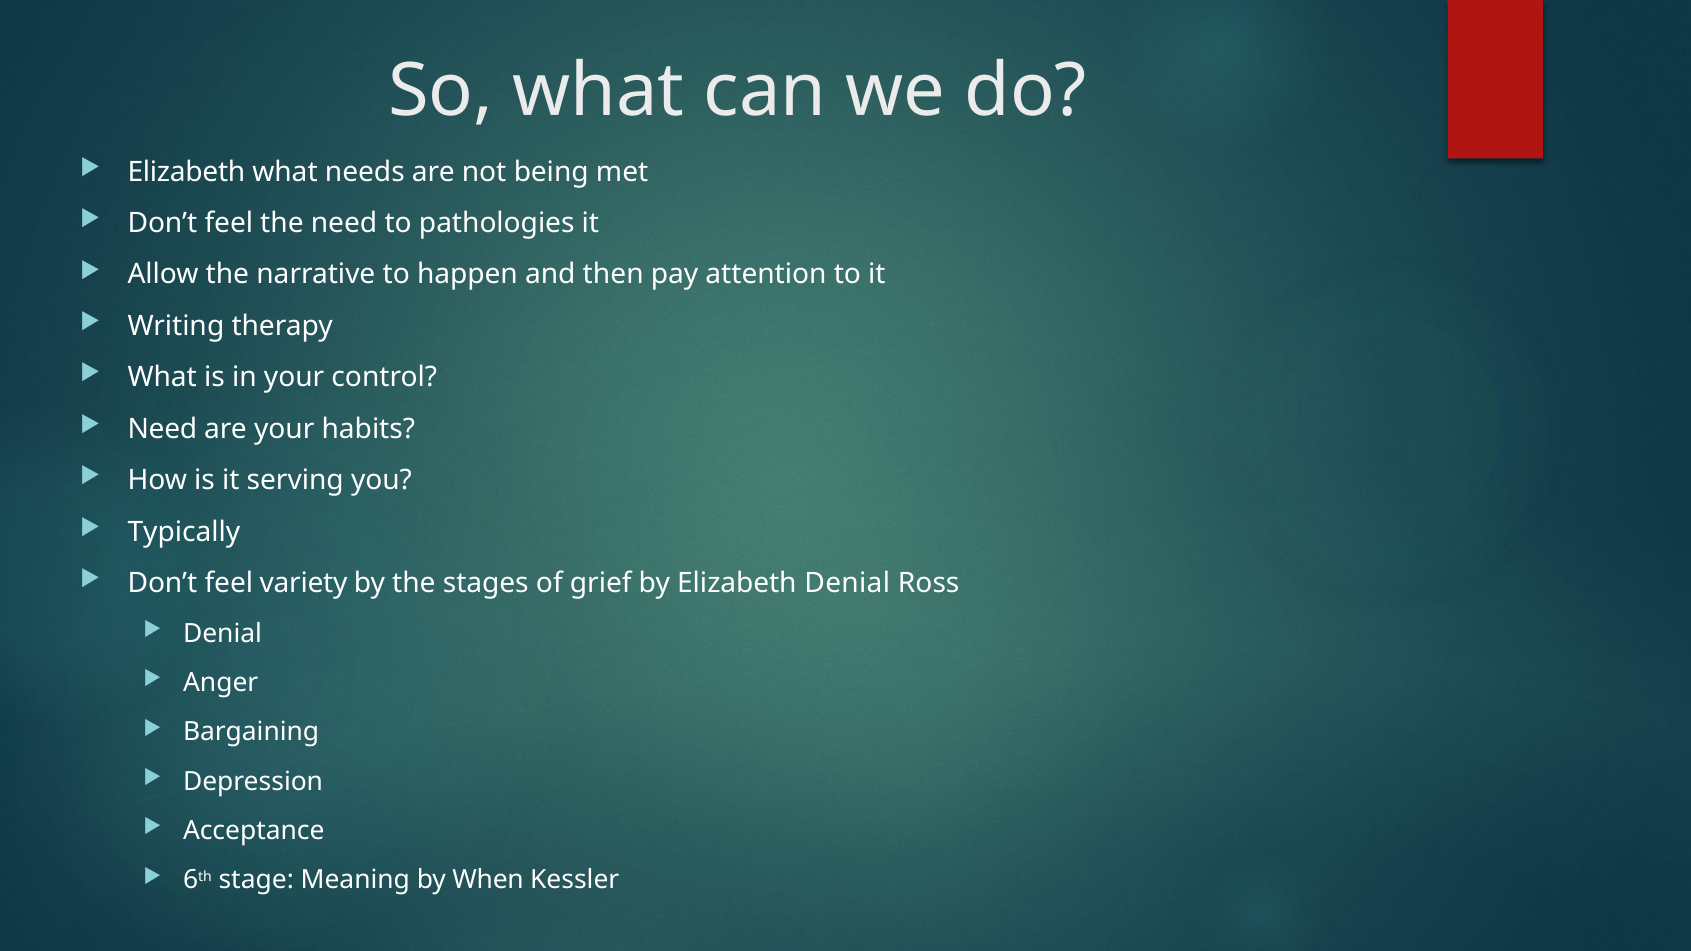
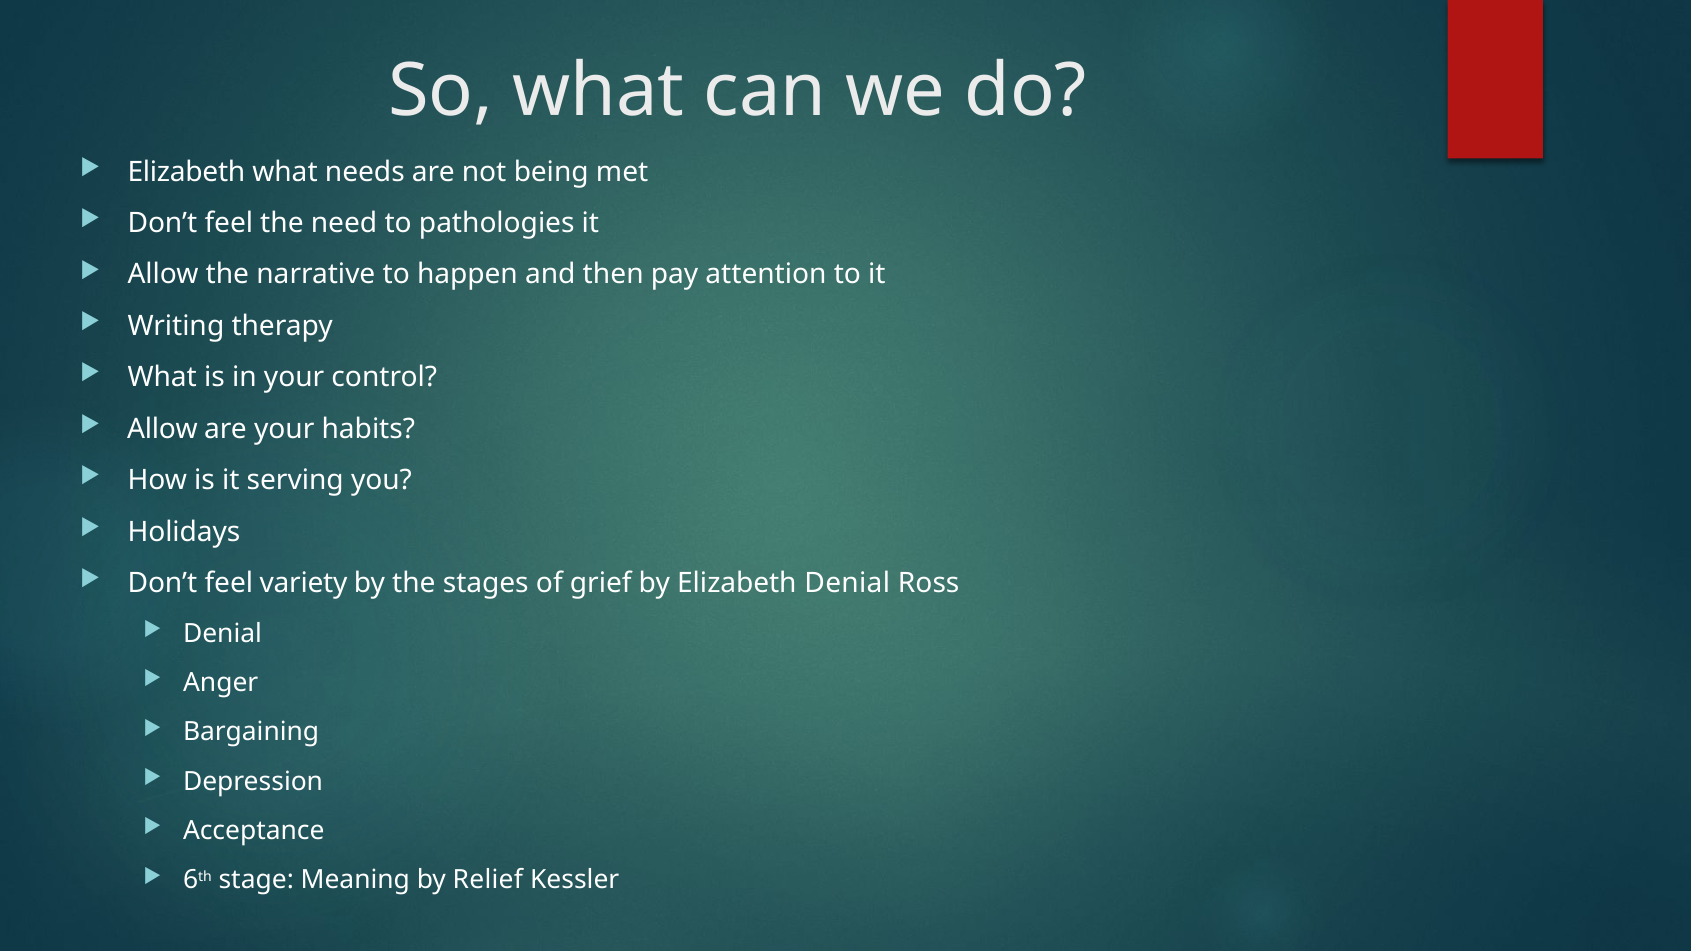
Need: Need -> Allow (162, 429)
Typically: Typically -> Holidays (184, 532)
When: When -> Relief (488, 880)
